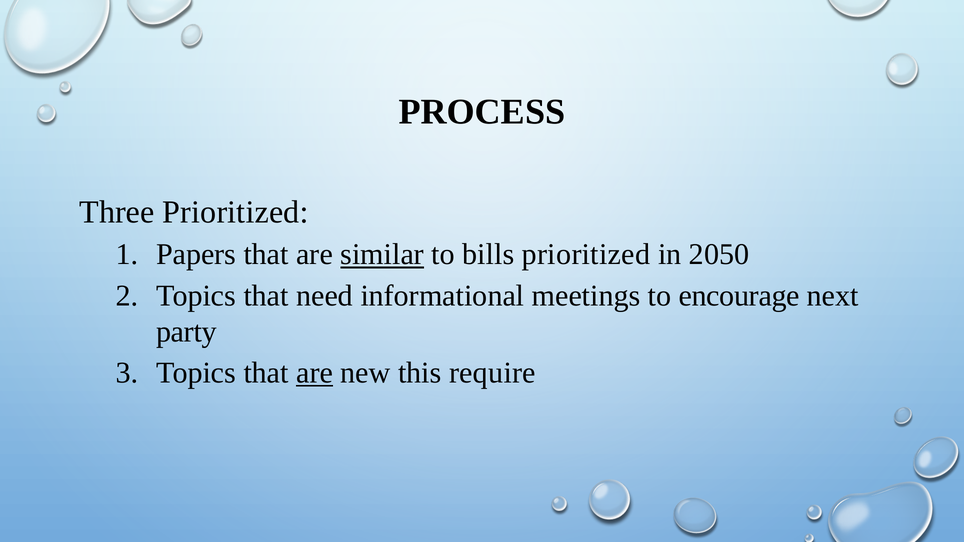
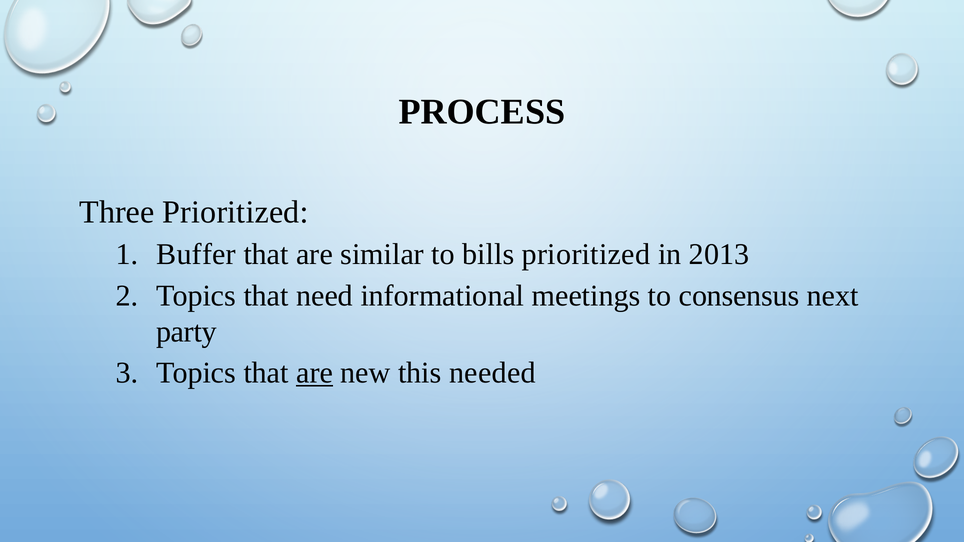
Papers: Papers -> Buffer (196, 255)
similar underline: present -> none (382, 255)
2050: 2050 -> 2013 (719, 255)
encourage: encourage -> consensus (739, 296)
require: require -> needed (492, 373)
